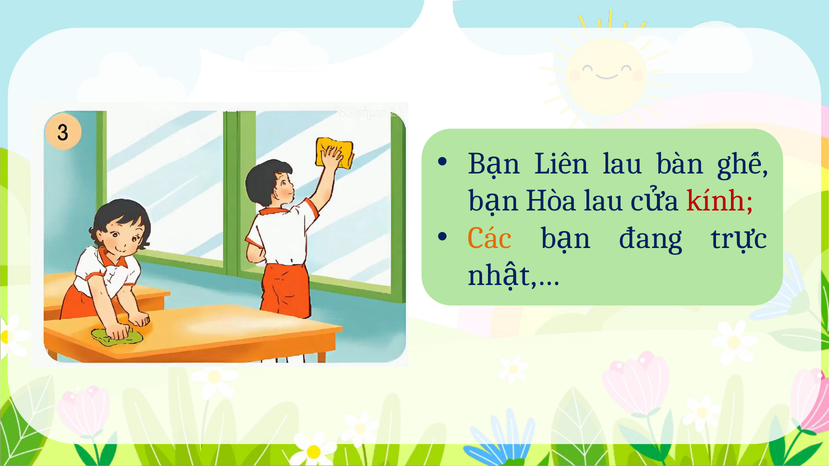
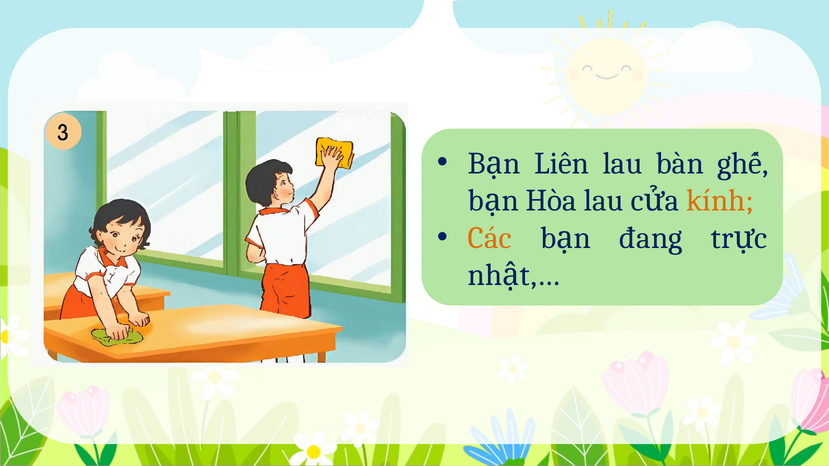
kính colour: red -> orange (720, 201)
